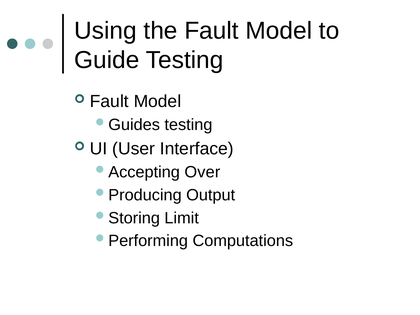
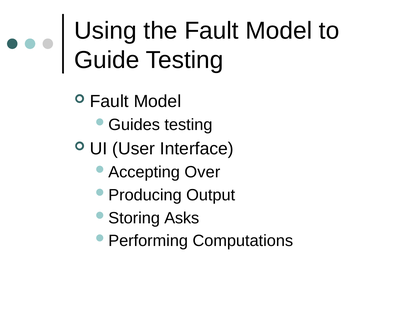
Limit: Limit -> Asks (182, 218)
